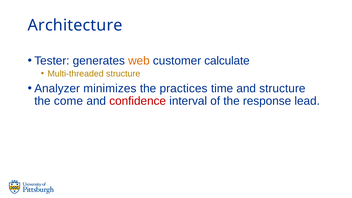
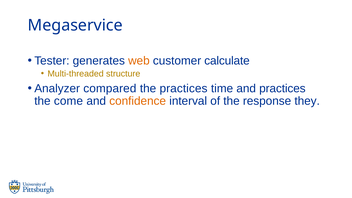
Architecture: Architecture -> Megaservice (75, 25)
minimizes: minimizes -> compared (110, 88)
and structure: structure -> practices (282, 88)
confidence colour: red -> orange (138, 101)
lead: lead -> they (307, 101)
